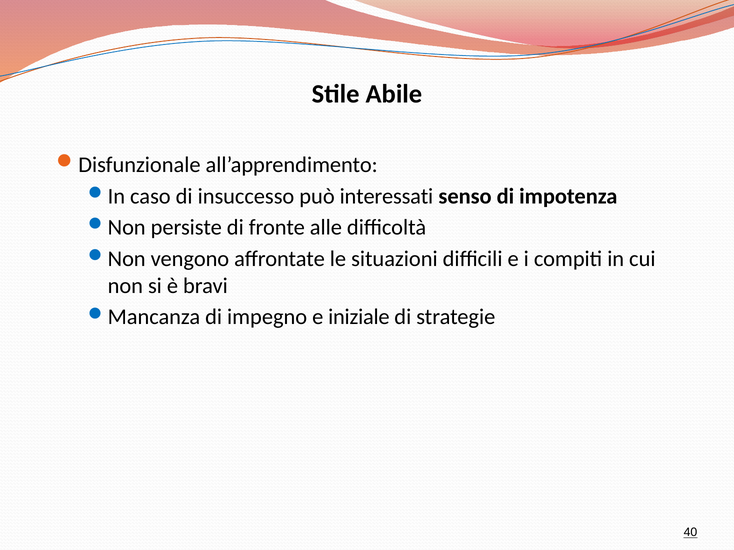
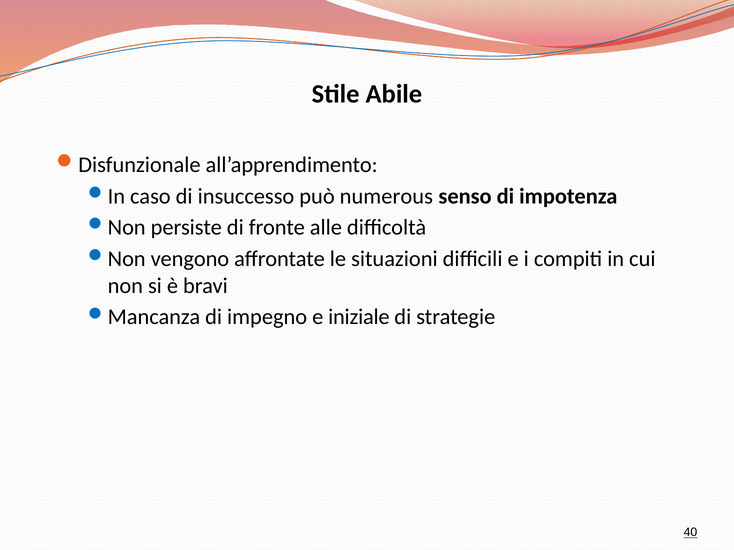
interessati: interessati -> numerous (386, 196)
